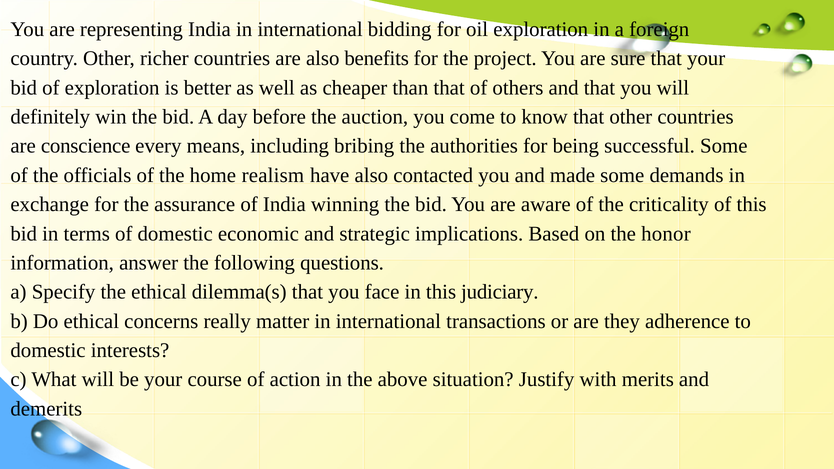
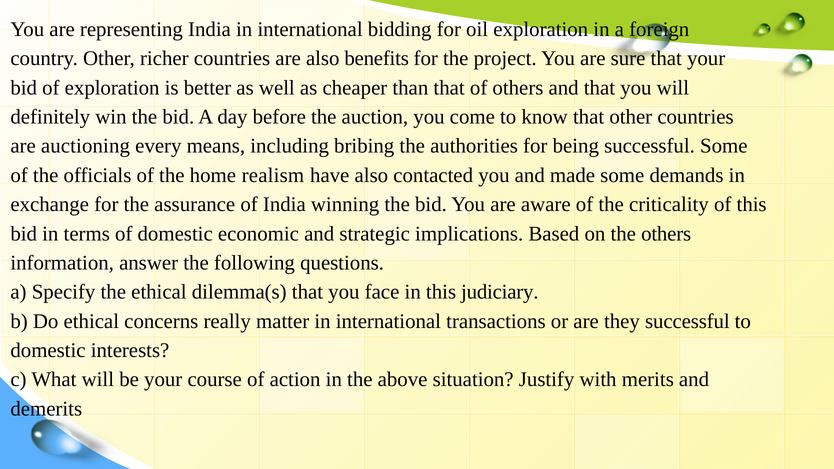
conscience: conscience -> auctioning (85, 146)
the honor: honor -> others (666, 234)
they adherence: adherence -> successful (687, 321)
